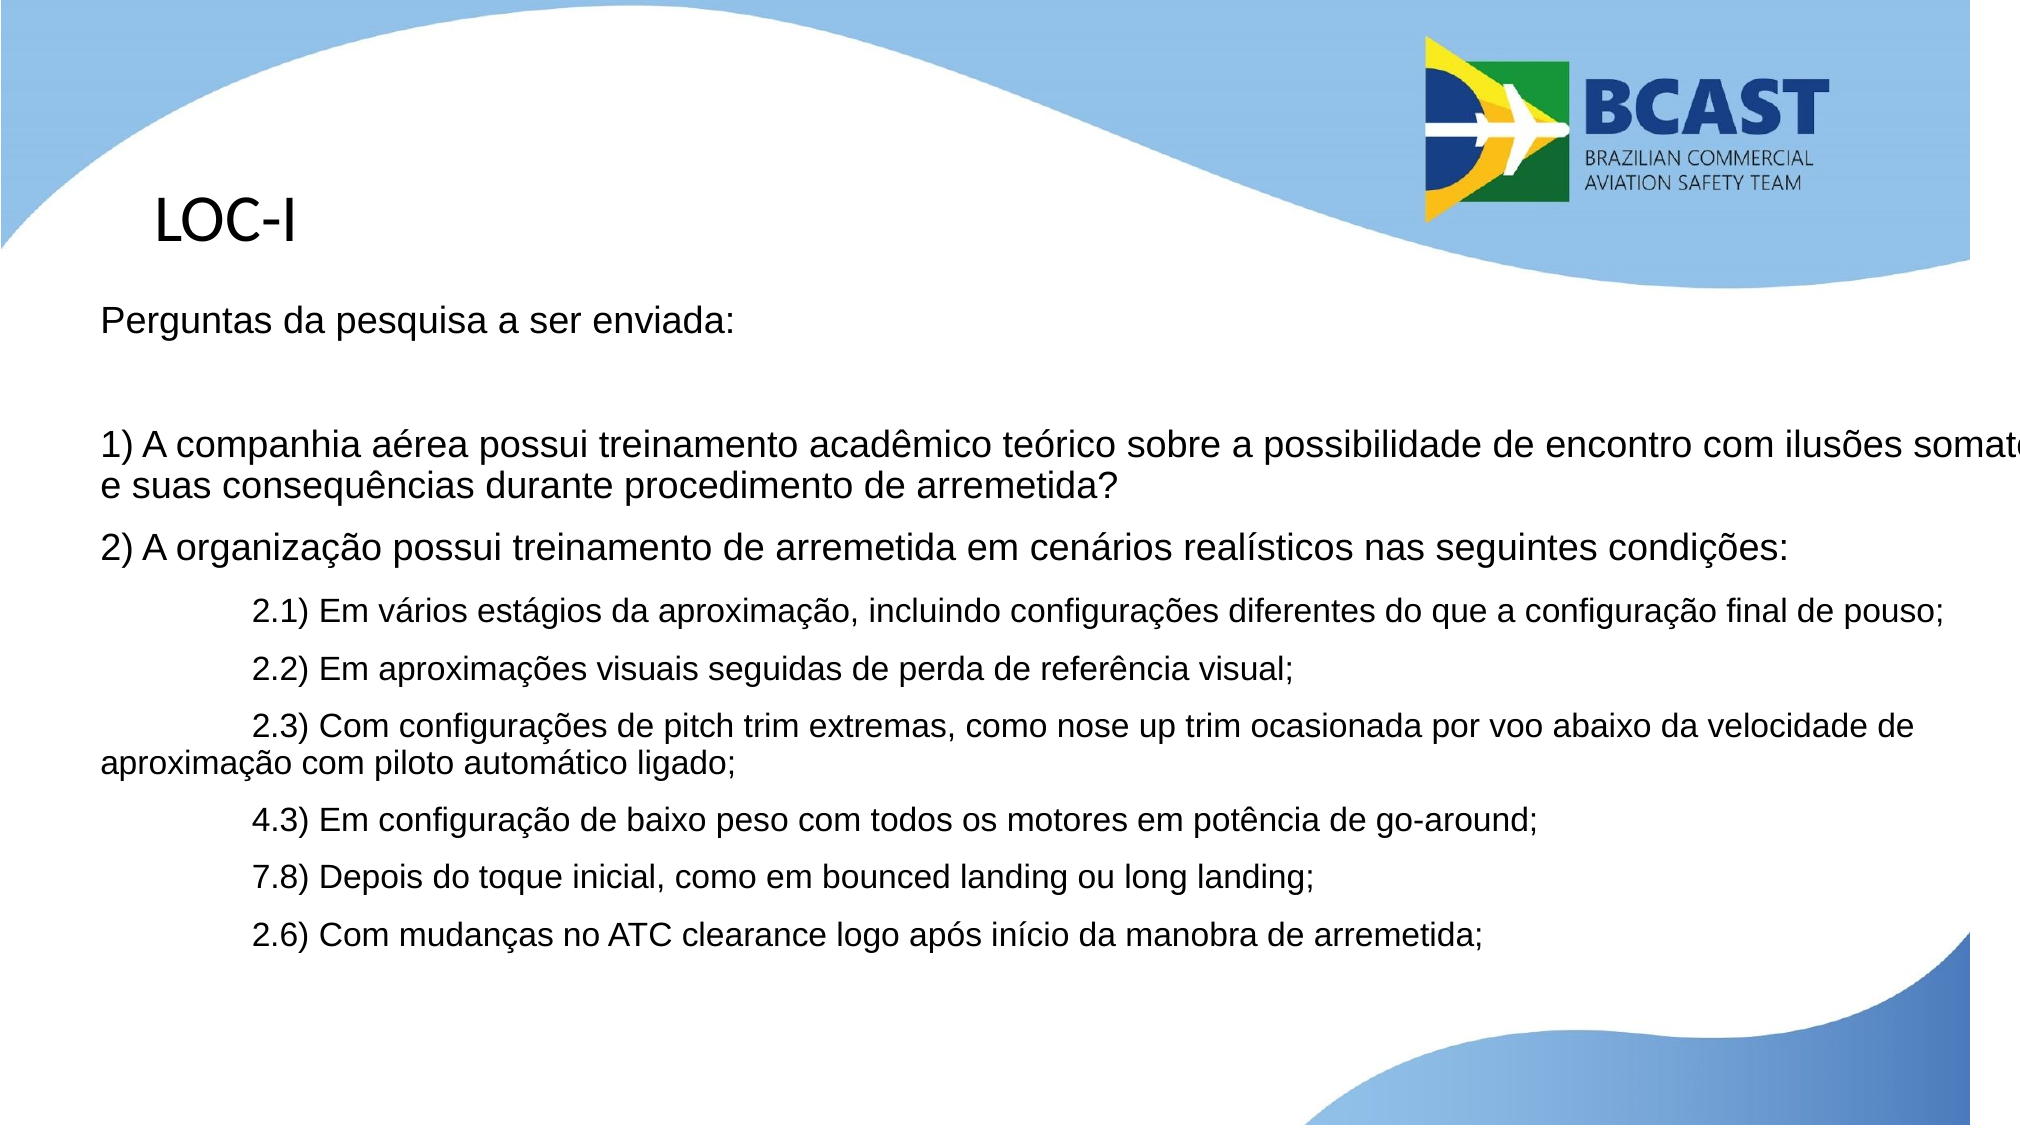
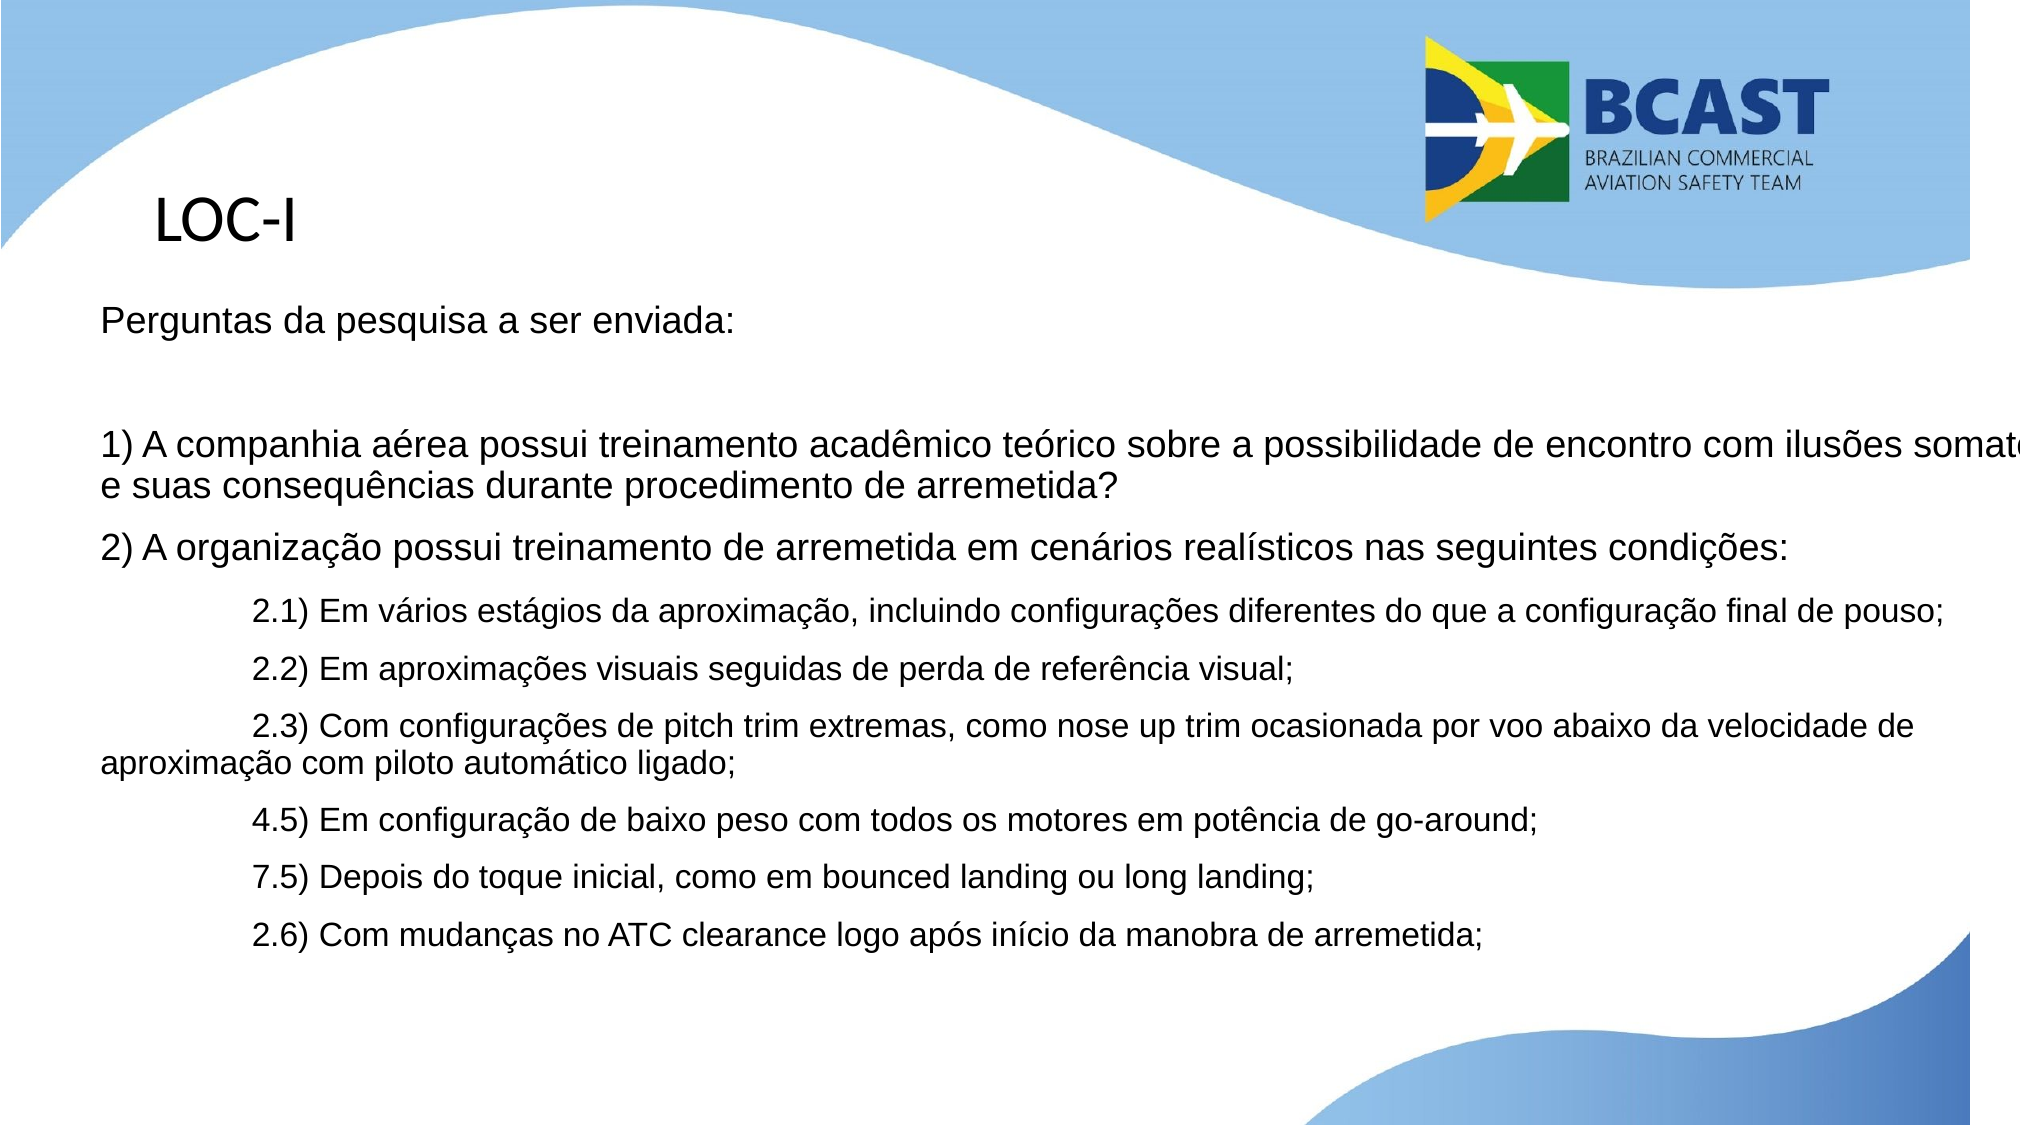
4.3: 4.3 -> 4.5 (281, 821)
7.8: 7.8 -> 7.5 (281, 878)
